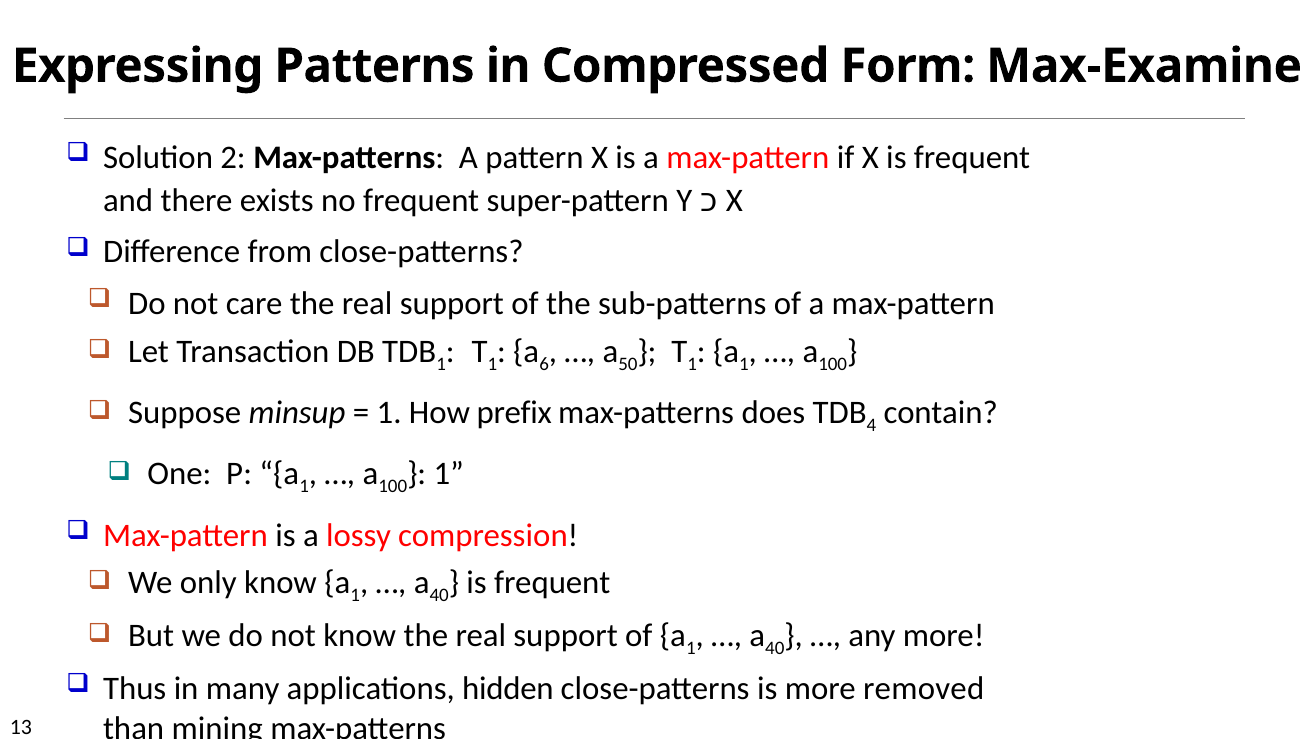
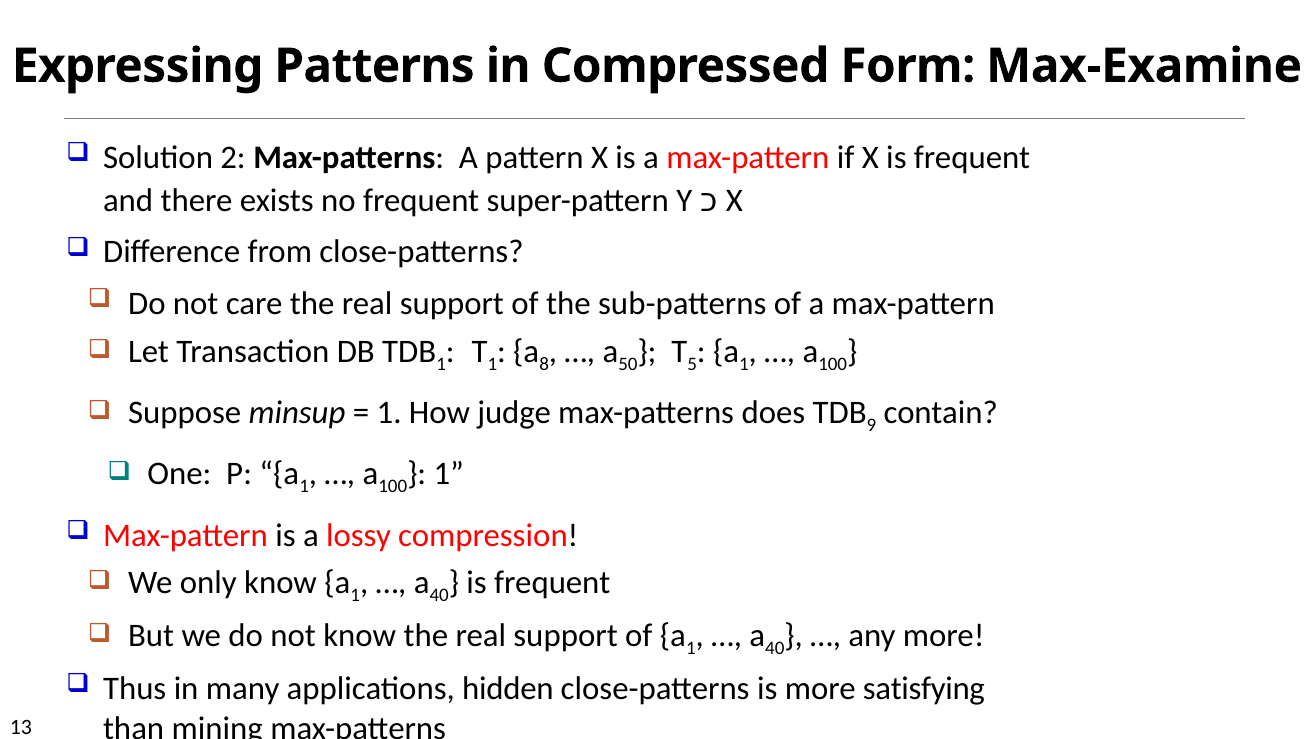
6: 6 -> 8 (544, 364)
1: 1 -> 5 (692, 364)
prefix: prefix -> judge (514, 412)
4: 4 -> 9 (871, 425)
removed: removed -> satisfying (924, 689)
